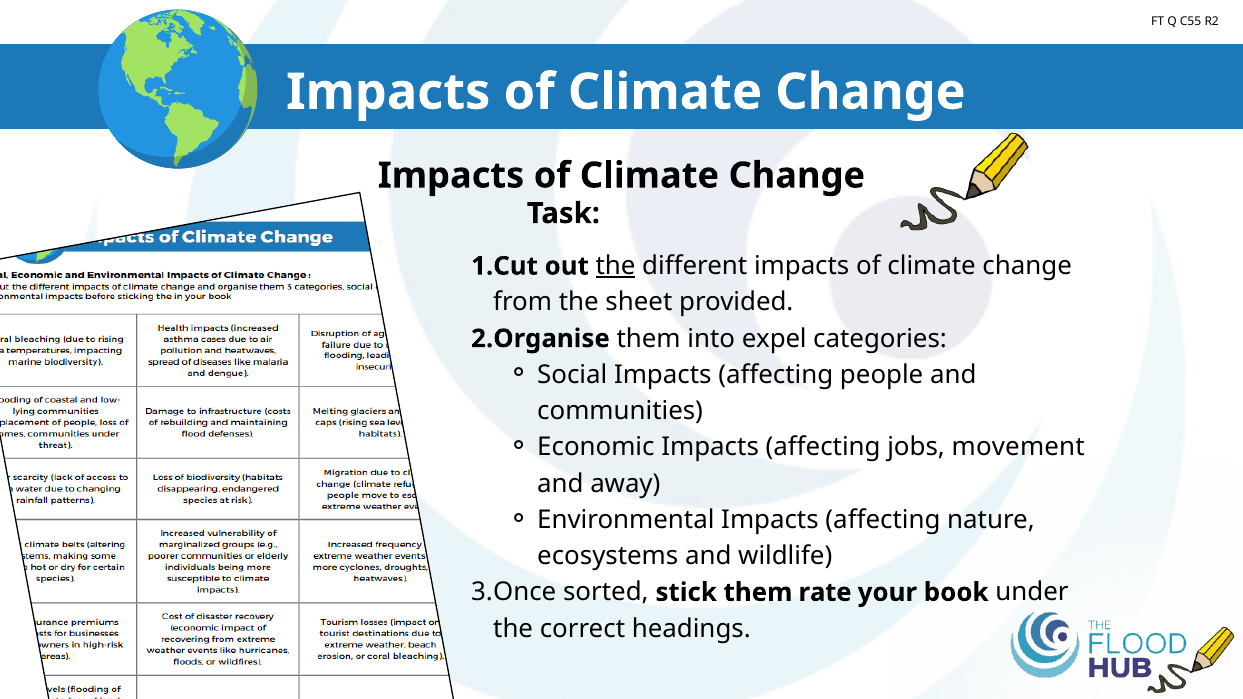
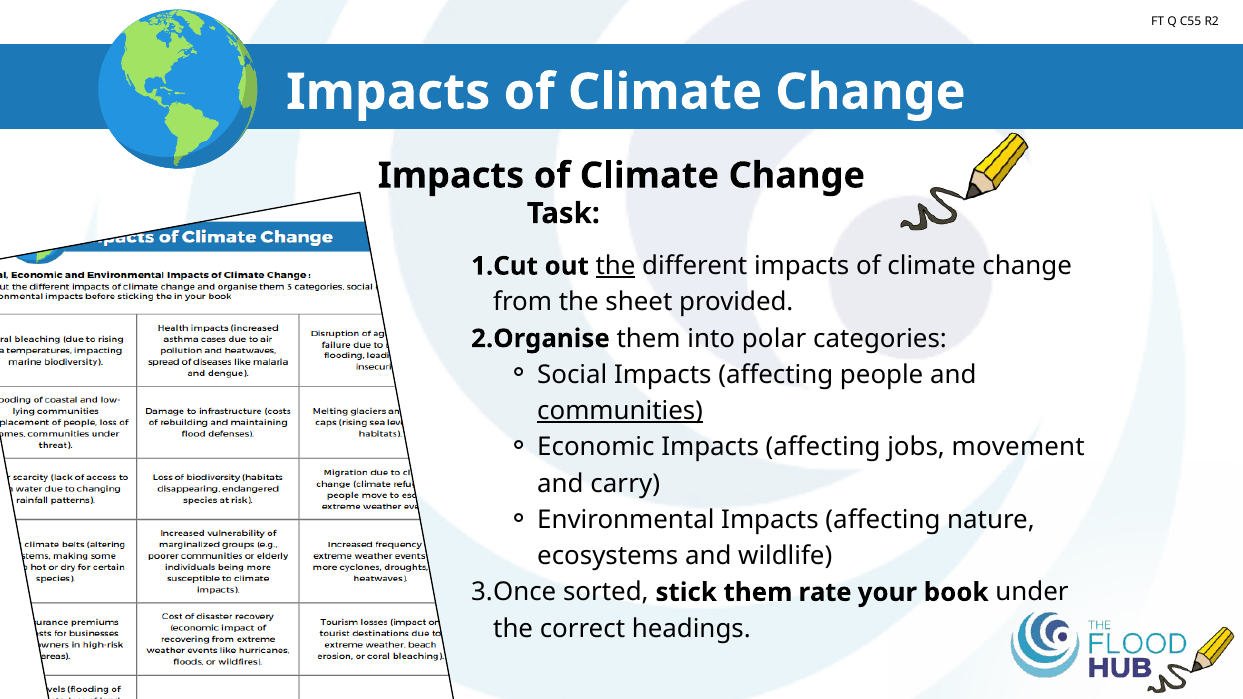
expel: expel -> polar (774, 339)
communities underline: none -> present (620, 411)
away: away -> carry (625, 484)
